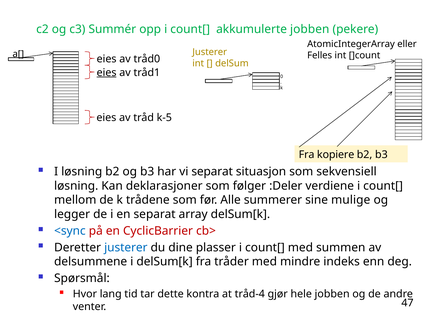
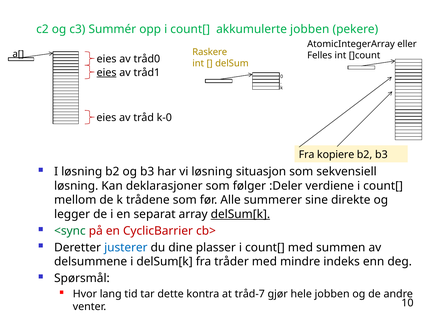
Justerer: Justerer -> Raskere (210, 52)
k-5: k-5 -> k-0 (164, 118)
vi separat: separat -> løsning (212, 172)
mulige: mulige -> direkte (351, 200)
delSum[k underline: none -> present (240, 214)
<sync colour: blue -> green (70, 231)
tråd-4: tråd-4 -> tråd-7 (250, 294)
47: 47 -> 10 (407, 303)
